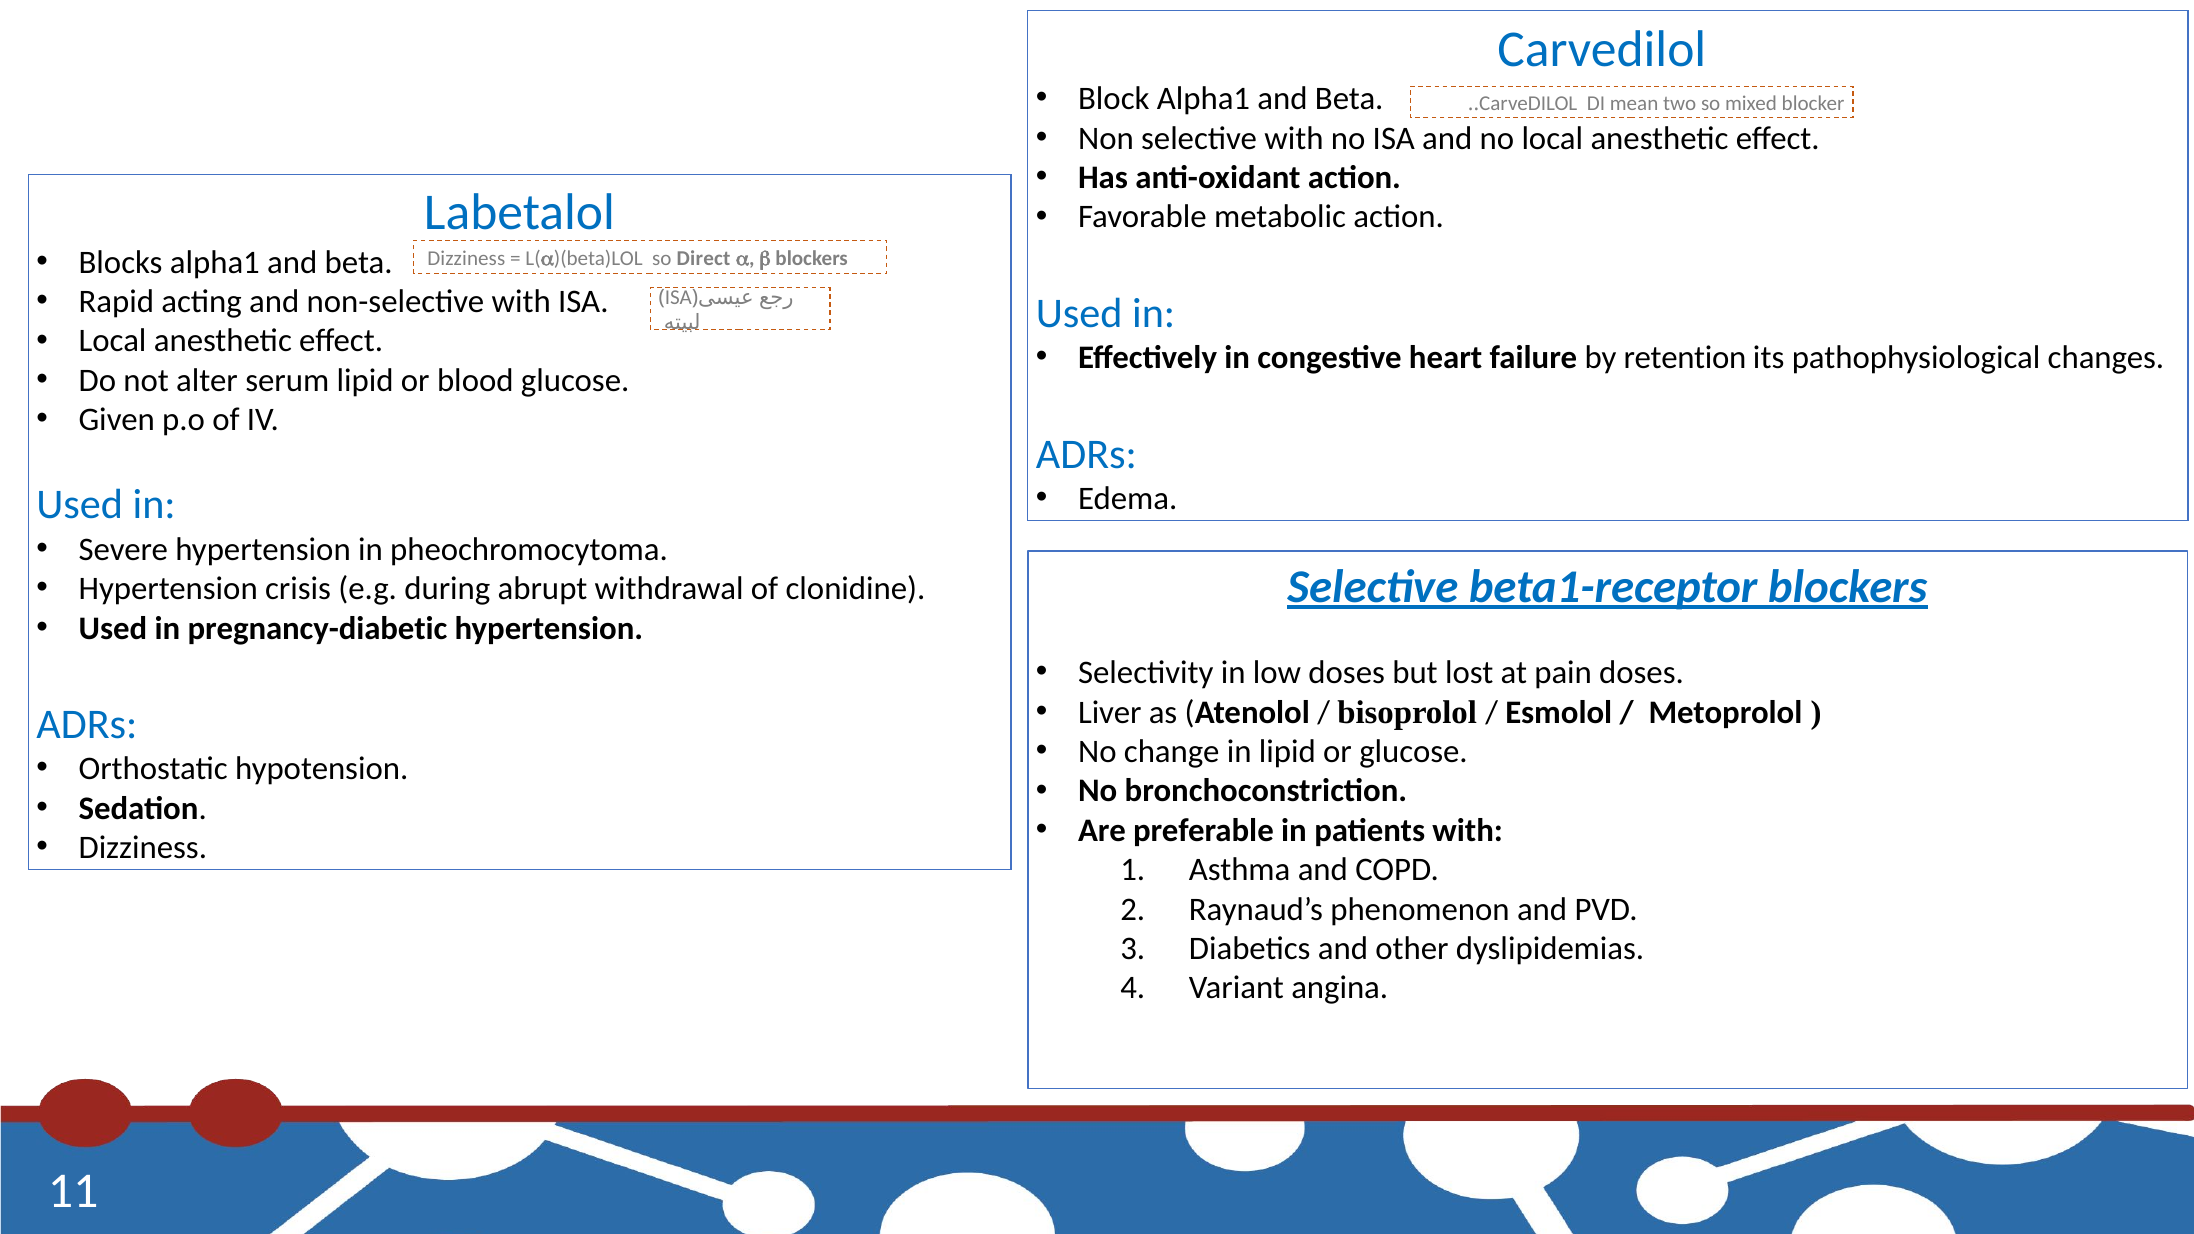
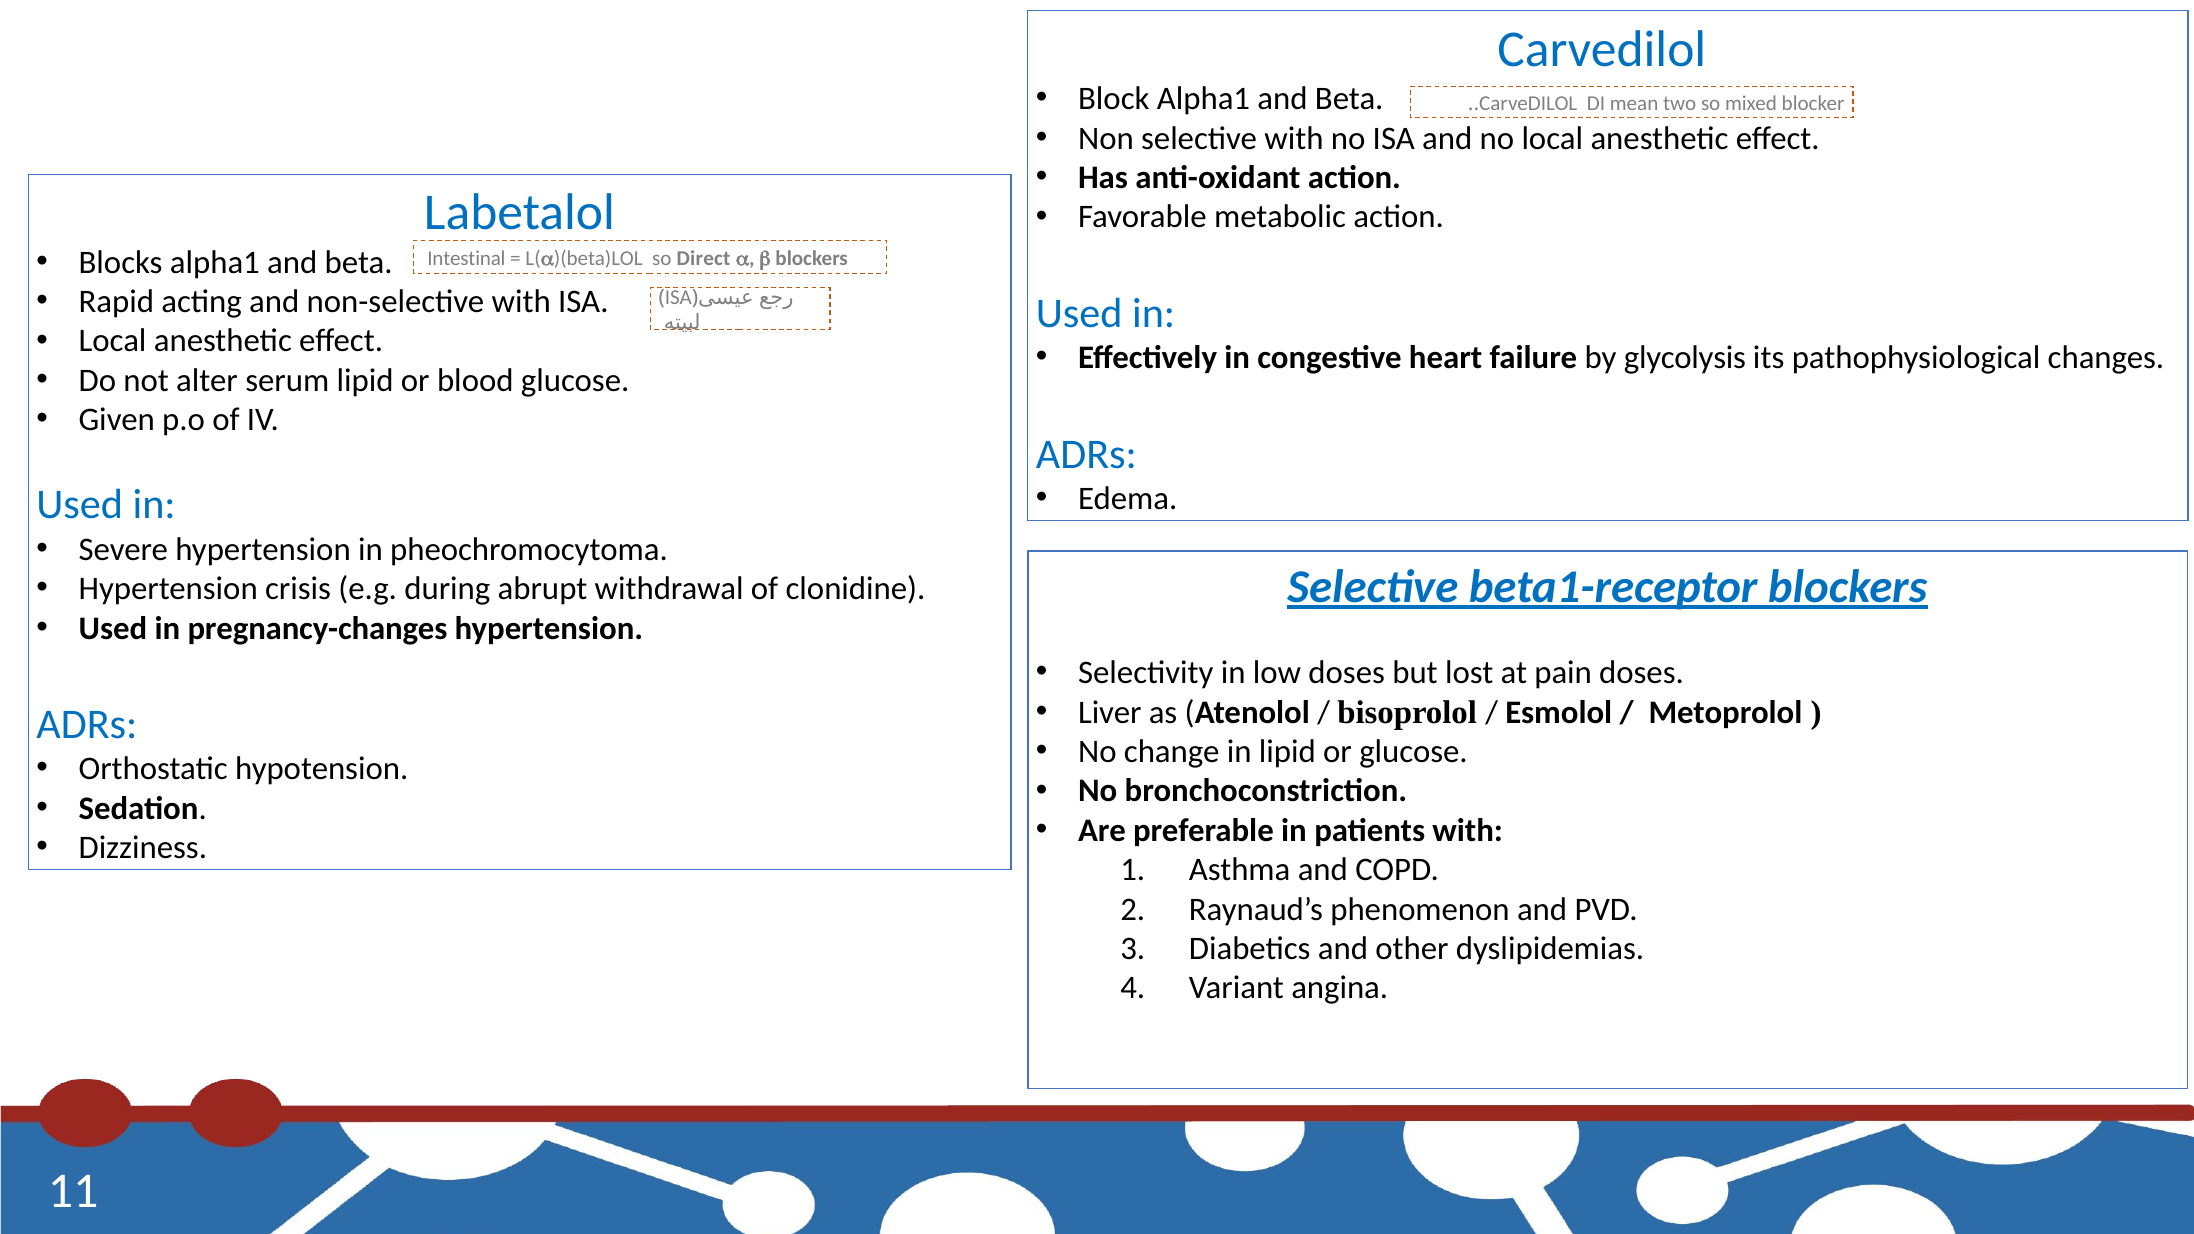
Dizziness: Dizziness -> Intestinal (466, 258)
retention: retention -> glycolysis (1685, 358)
pregnancy-diabetic: pregnancy-diabetic -> pregnancy-changes (317, 628)
